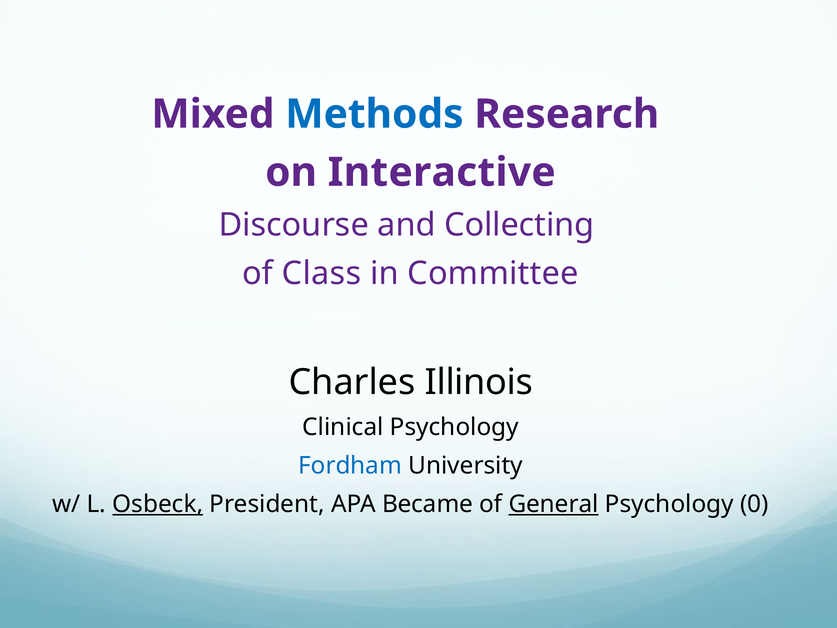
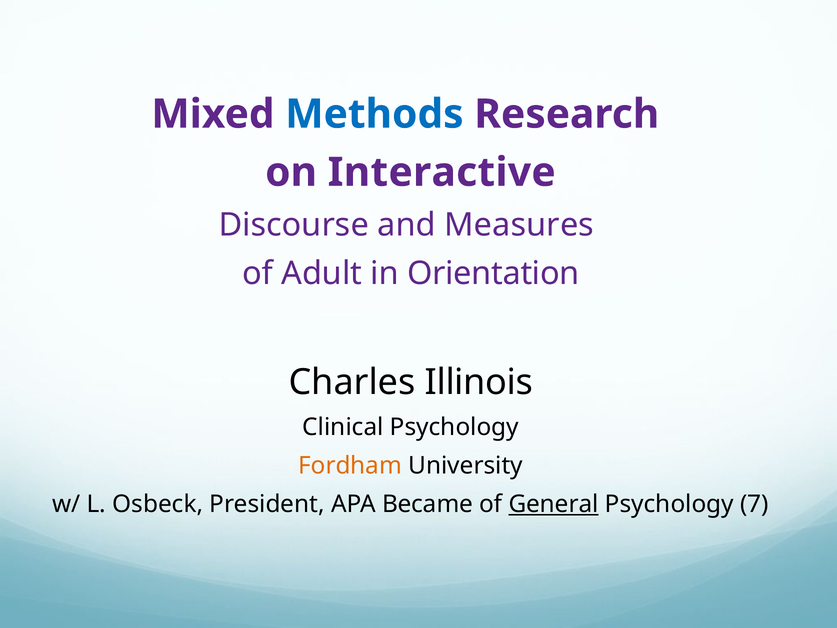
Collecting: Collecting -> Measures (519, 225)
Class: Class -> Adult (322, 273)
Committee: Committee -> Orientation (493, 273)
Fordham colour: blue -> orange (350, 466)
Osbeck underline: present -> none (158, 504)
0: 0 -> 7 (754, 504)
